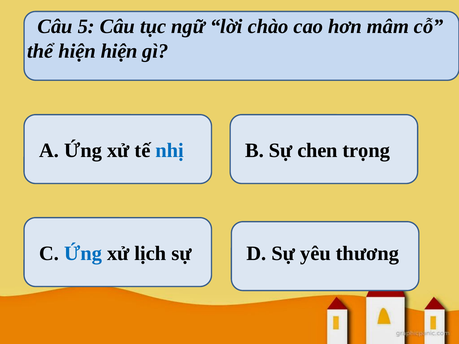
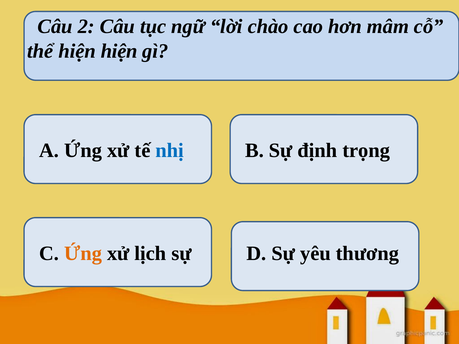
5: 5 -> 2 (86, 27)
chen: chen -> định (317, 150)
Ứng colour: blue -> orange (83, 254)
